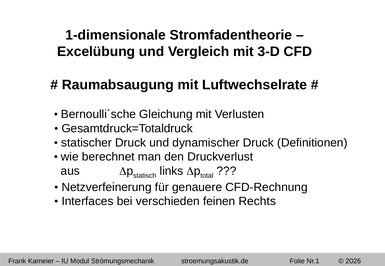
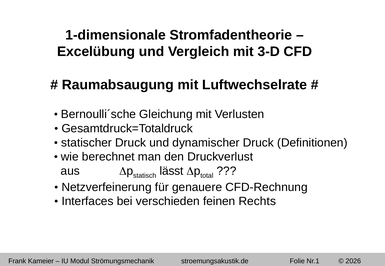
links: links -> lässt (172, 171)
